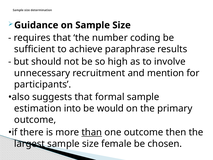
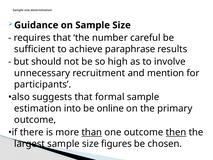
coding: coding -> careful (145, 38)
would: would -> online (110, 108)
then underline: none -> present (176, 132)
female: female -> figures (116, 144)
